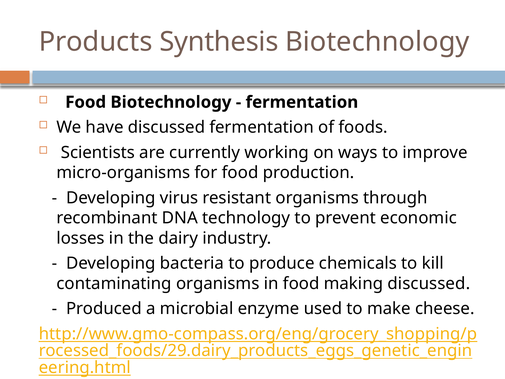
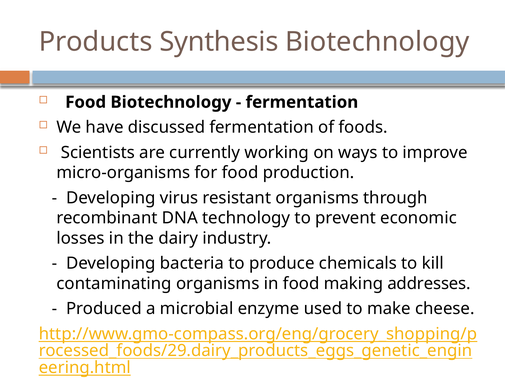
making discussed: discussed -> addresses (429, 283)
